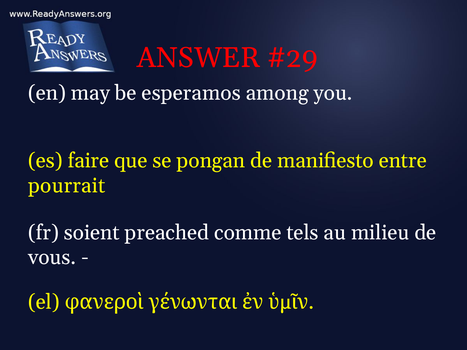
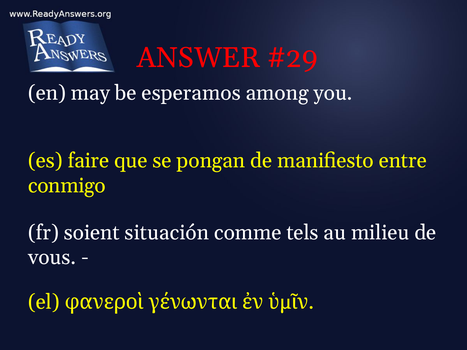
pourrait: pourrait -> conmigo (67, 186)
preached: preached -> situación (167, 233)
